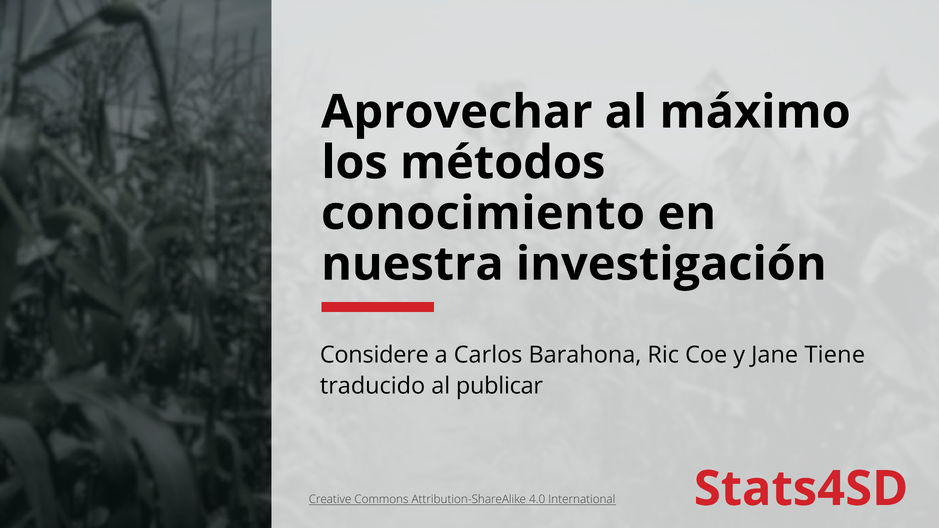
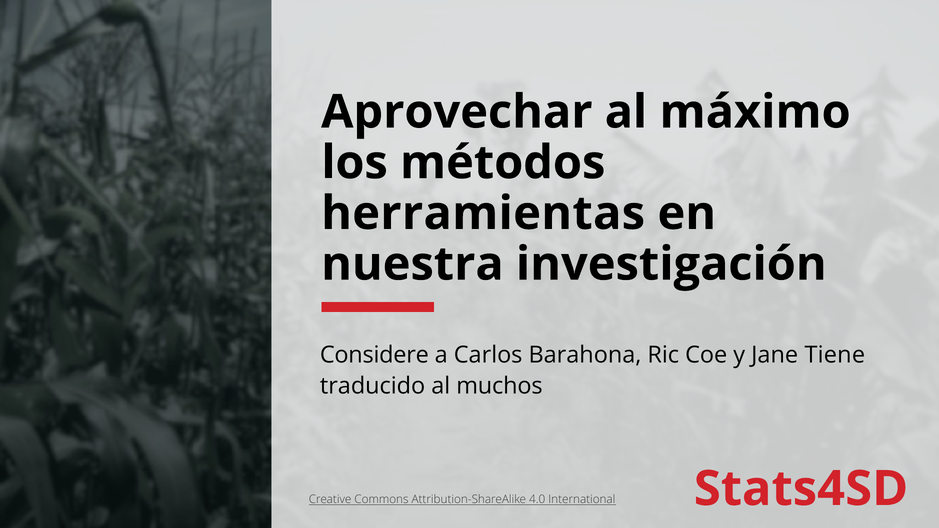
conocimiento: conocimiento -> herramientas (483, 214)
publicar: publicar -> muchos (499, 386)
